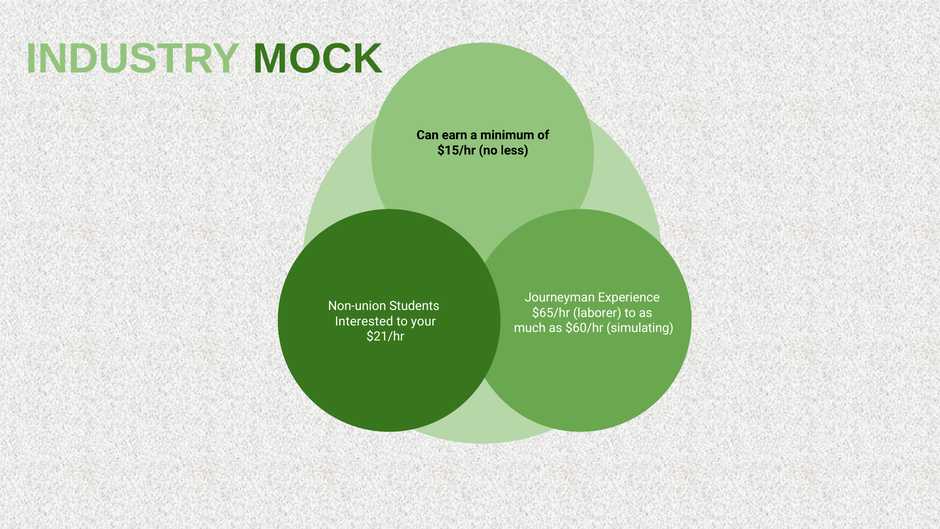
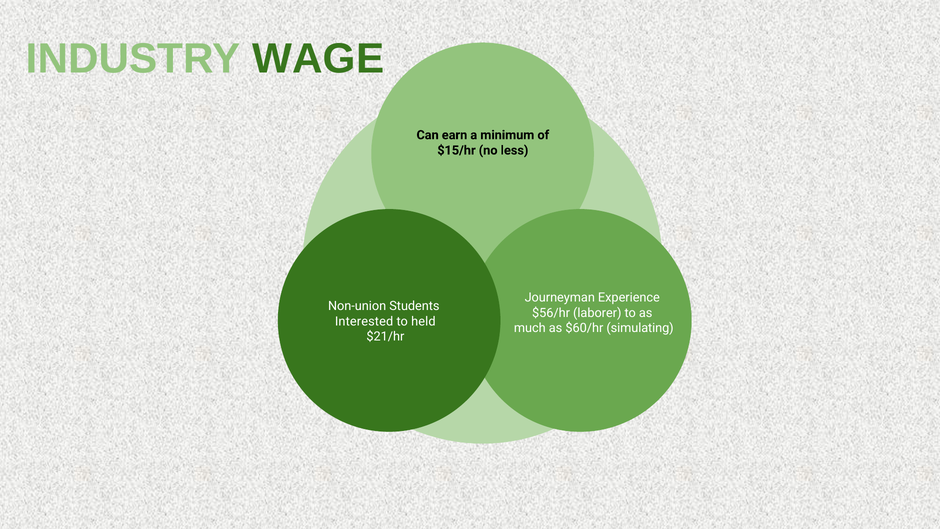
MOCK: MOCK -> WAGE (318, 59)
$65/hr: $65/hr -> $56/hr (551, 313)
your: your -> held (423, 321)
